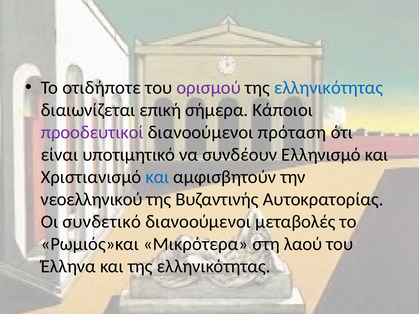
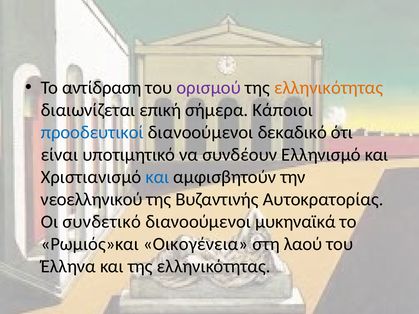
οτιδήποτε: οτιδήποτε -> αντίδραση (102, 88)
ελληνικότητας colour: blue -> orange (329, 88)
προοδευτικοί colour: purple -> blue (92, 133)
πρόταση: πρόταση -> δεκαδικό (292, 133)
μεταβολές: μεταβολές -> μυκηναϊκά (295, 222)
Μικρότερα: Μικρότερα -> Οικογένεια (196, 244)
